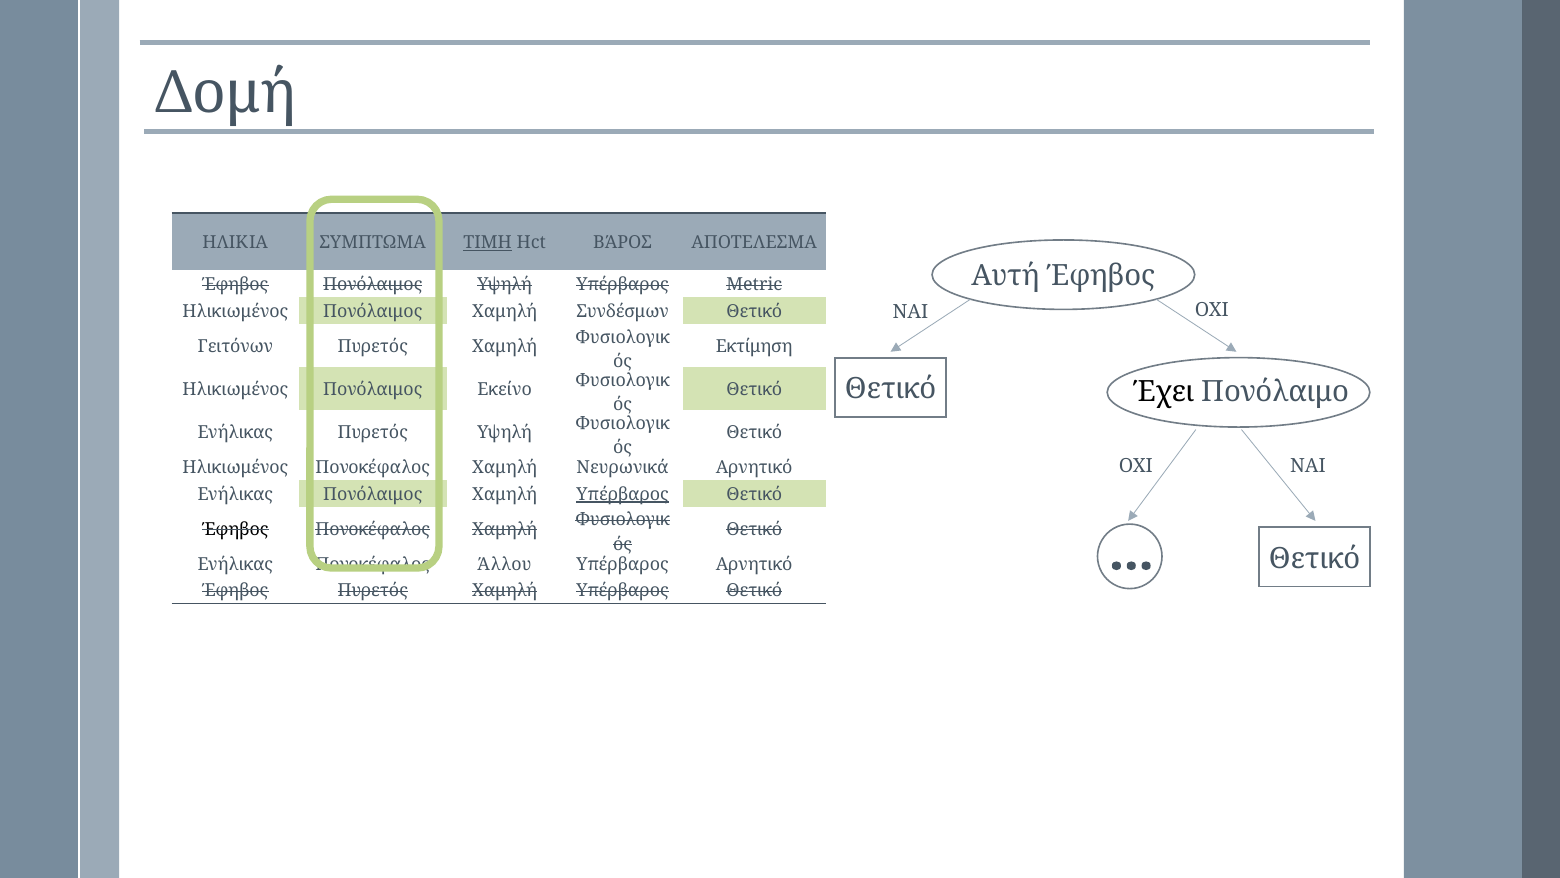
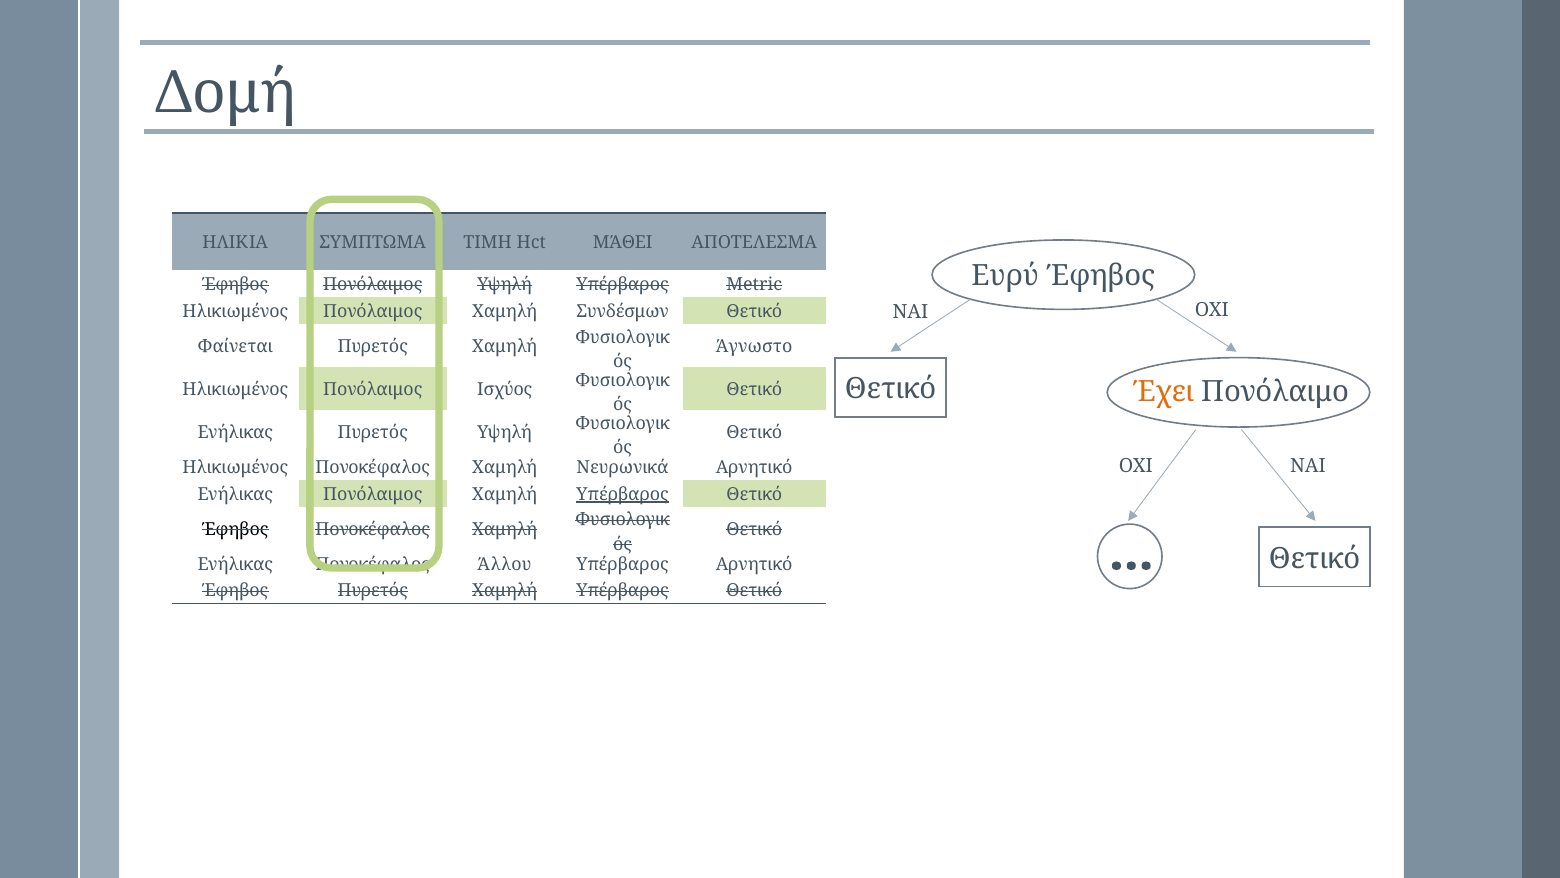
ΤΙΜΗ underline: present -> none (488, 243)
ΒΆΡΟΣ: ΒΆΡΟΣ -> ΜΆΘΕΙ (623, 243)
Αυτή: Αυτή -> Ευρύ (1005, 276)
Γειτόνων: Γειτόνων -> Φαίνεται (235, 346)
Εκτίμηση: Εκτίμηση -> Άγνωστο (754, 346)
Έχει colour: black -> orange (1164, 391)
Εκείνο: Εκείνο -> Ισχύος (505, 389)
